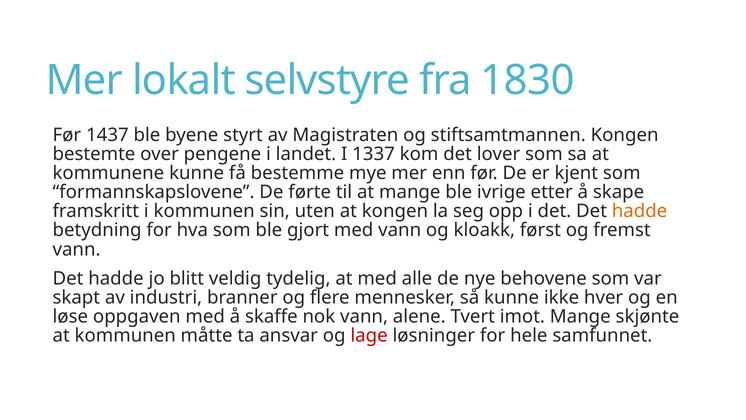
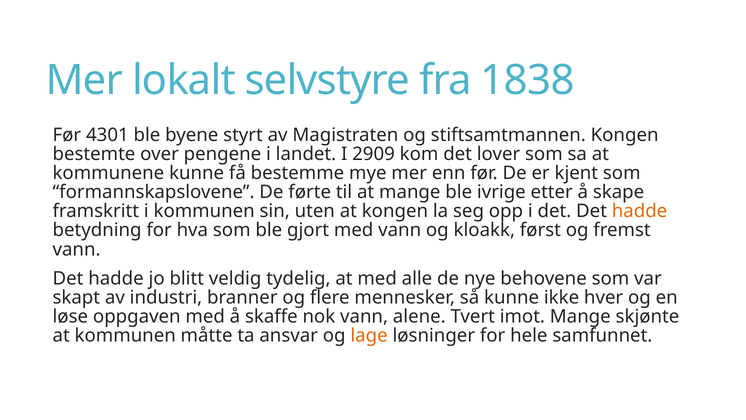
1830: 1830 -> 1838 (528, 80)
1437: 1437 -> 4301 (107, 135)
1337: 1337 -> 2909 (374, 154)
lage colour: red -> orange (369, 335)
